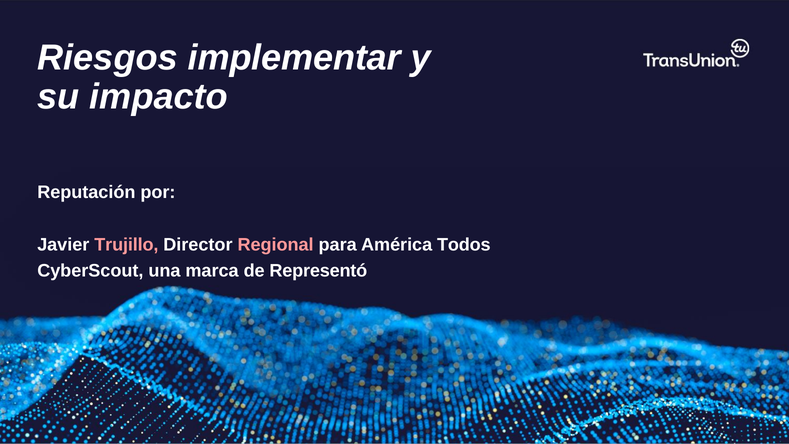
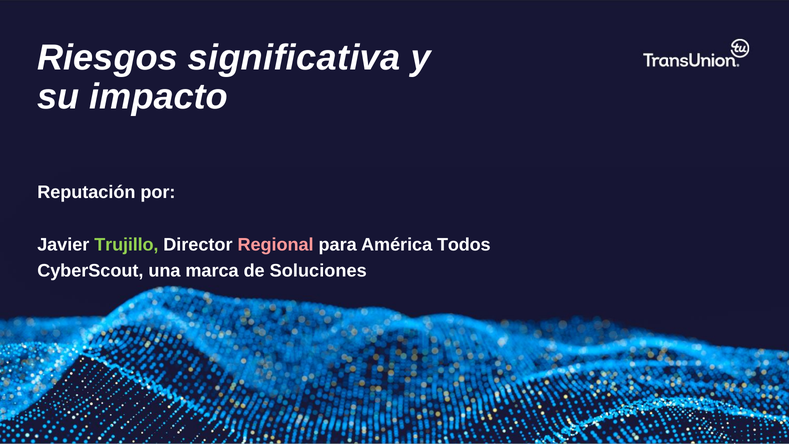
implementar: implementar -> significativa (294, 58)
Trujillo colour: pink -> light green (126, 245)
Representó: Representó -> Soluciones (318, 271)
